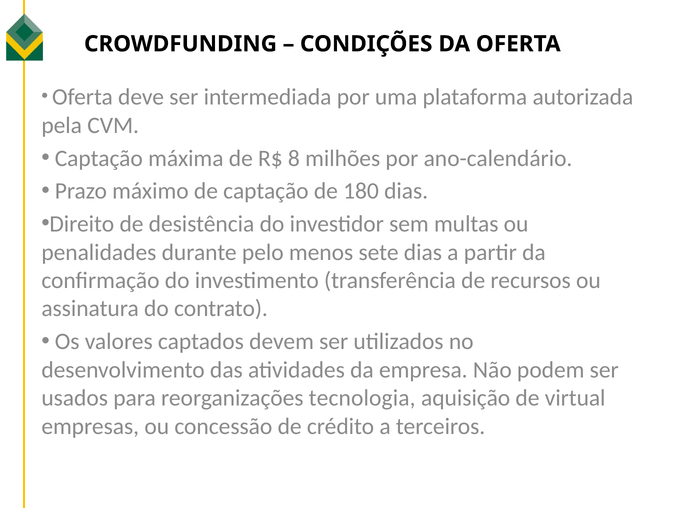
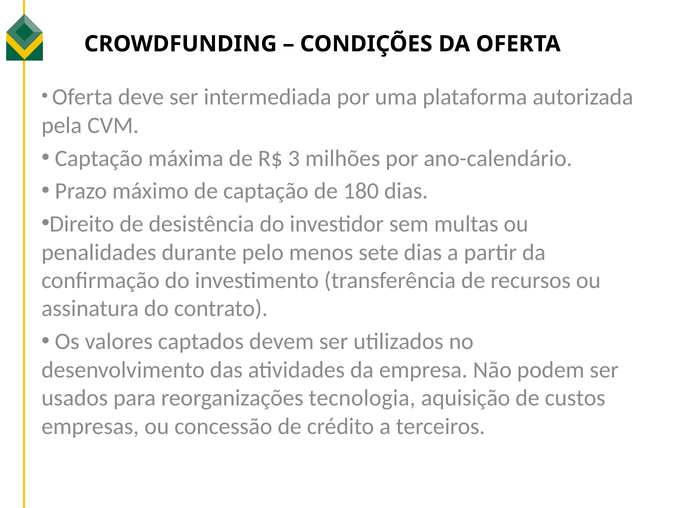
8: 8 -> 3 (294, 158)
virtual: virtual -> custos (575, 398)
